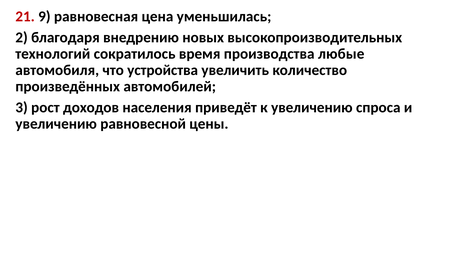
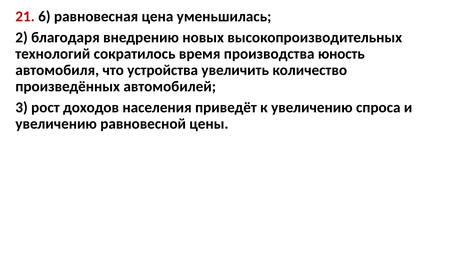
9: 9 -> 6 (44, 17)
любые: любые -> юность (341, 54)
